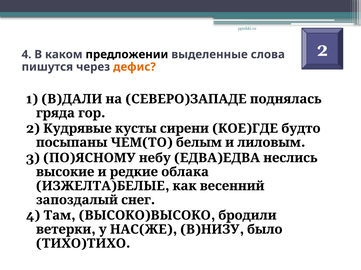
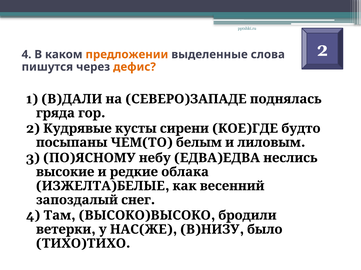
предложении colour: black -> orange (127, 55)
